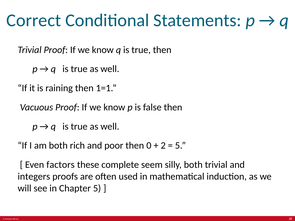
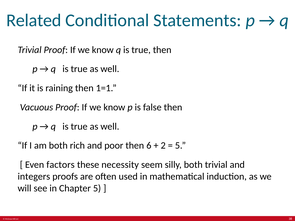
Correct: Correct -> Related (34, 20)
0: 0 -> 6 (149, 146)
complete: complete -> necessity (120, 165)
